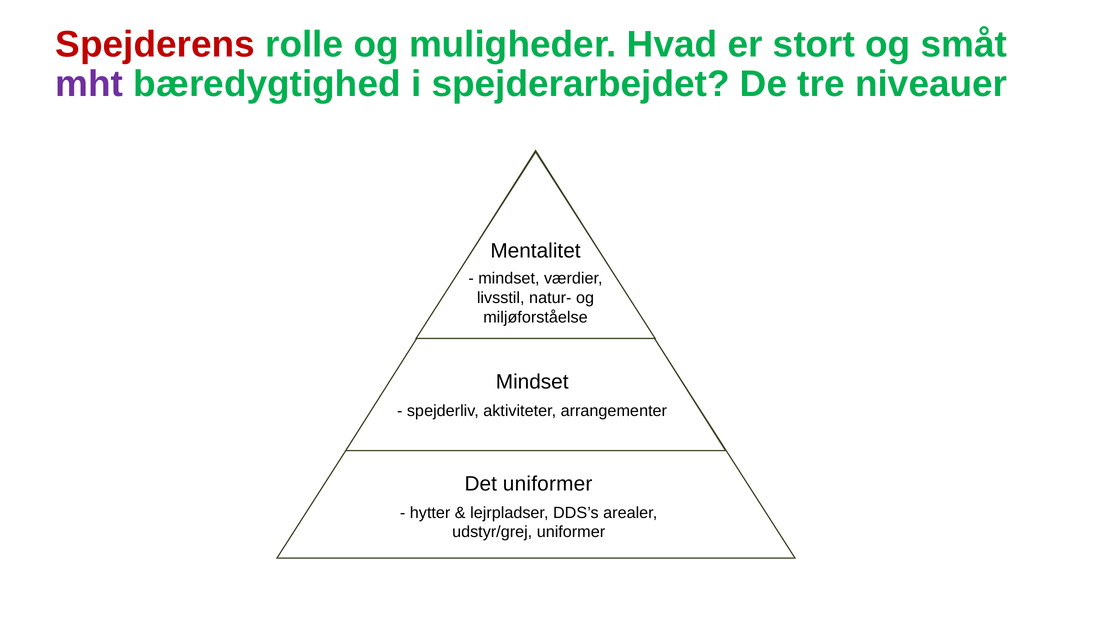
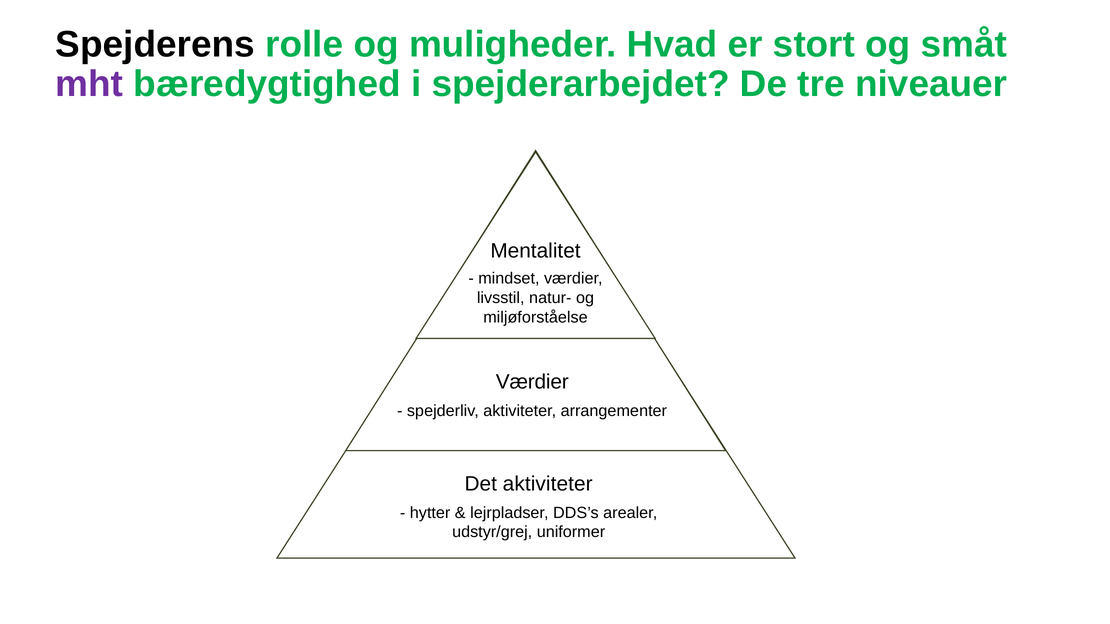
Spejderens colour: red -> black (155, 44)
Mindset: Mindset -> Værdier (532, 382)
Det uniformer: uniformer -> aktiviteter (548, 484)
